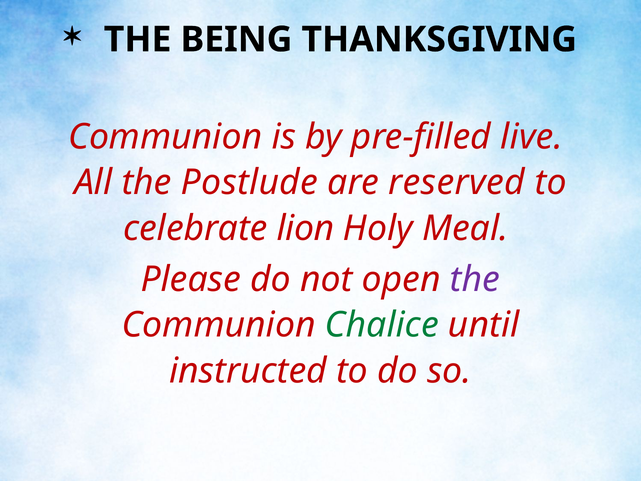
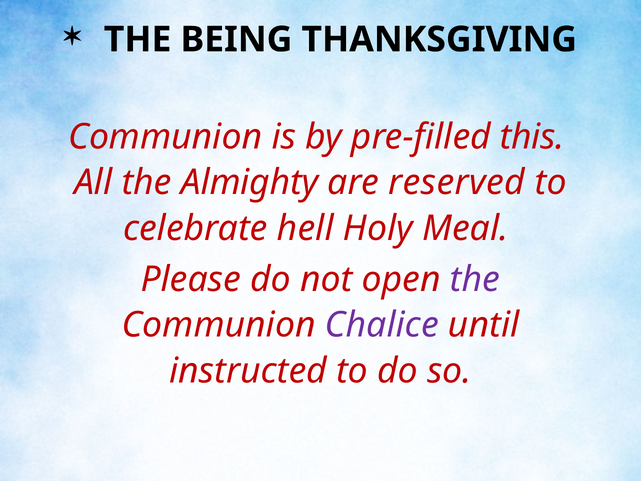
live: live -> this (532, 137)
Postlude: Postlude -> Almighty (250, 183)
lion: lion -> hell (305, 228)
Chalice colour: green -> purple (382, 325)
